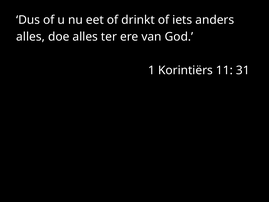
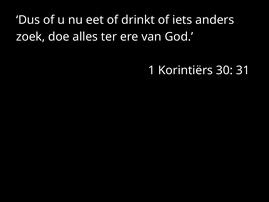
alles: alles -> zoek (31, 37)
11: 11 -> 30 (224, 70)
